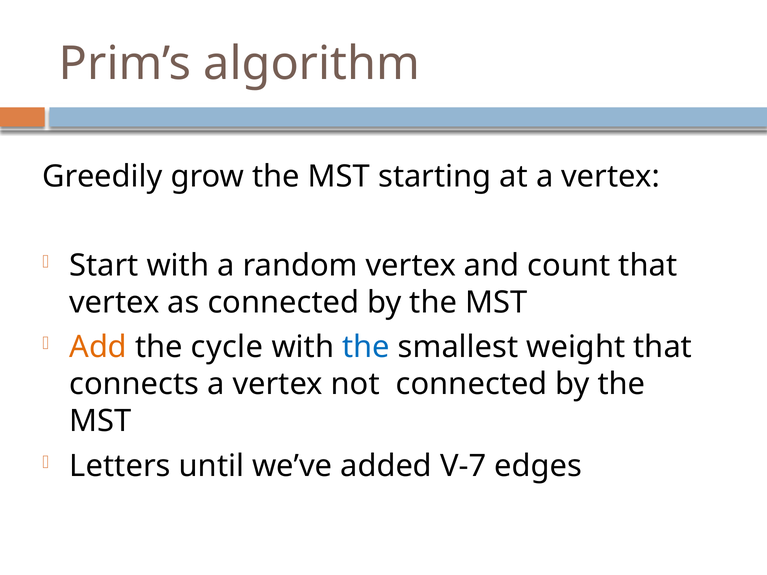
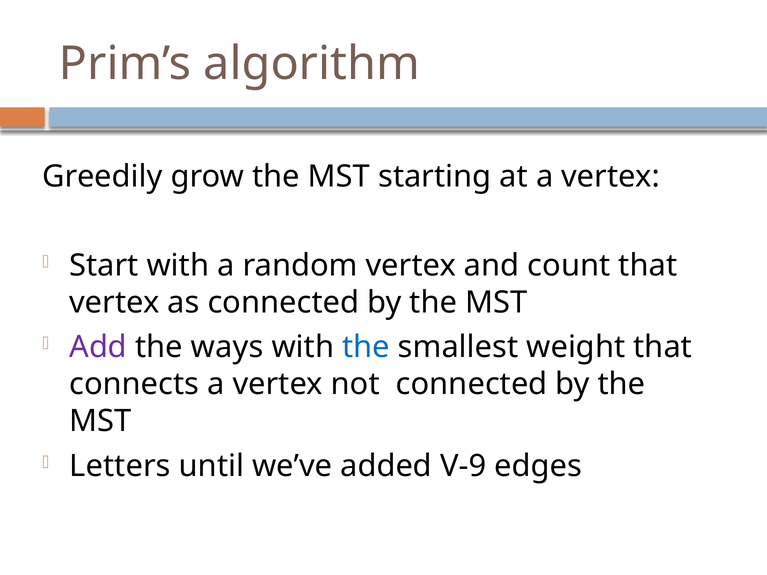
Add colour: orange -> purple (98, 347)
cycle: cycle -> ways (227, 347)
V-7: V-7 -> V-9 (463, 466)
